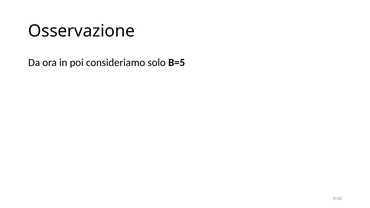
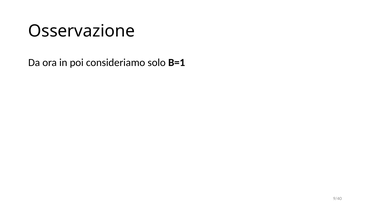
B=5: B=5 -> B=1 (177, 63)
